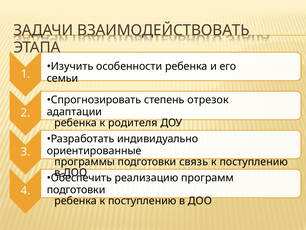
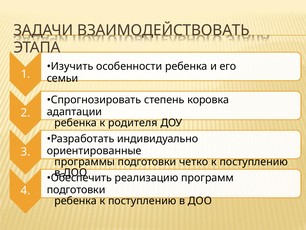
отрезок: отрезок -> коровка (208, 100)
связь: связь -> четко (194, 161)
